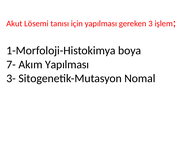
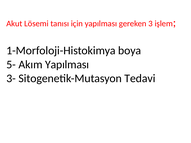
7-: 7- -> 5- (11, 65)
Nomal: Nomal -> Tedavi (140, 79)
